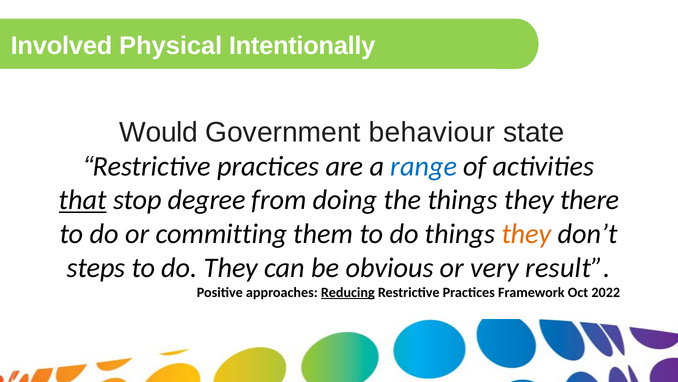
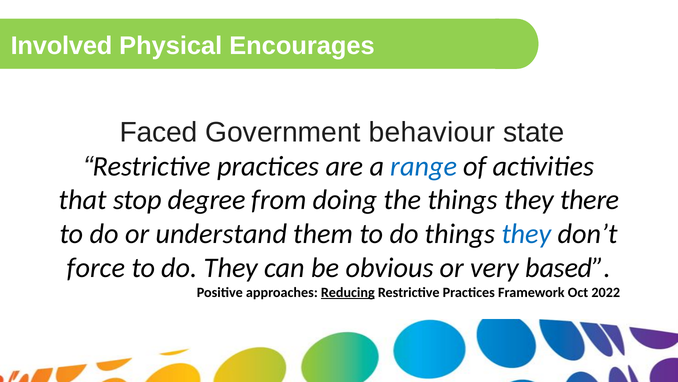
Intentionally: Intentionally -> Encourages (302, 46)
Would: Would -> Faced (159, 132)
that underline: present -> none (83, 200)
committing: committing -> understand (221, 234)
they colour: orange -> blue (527, 234)
steps: steps -> force (96, 268)
result: result -> based (568, 268)
